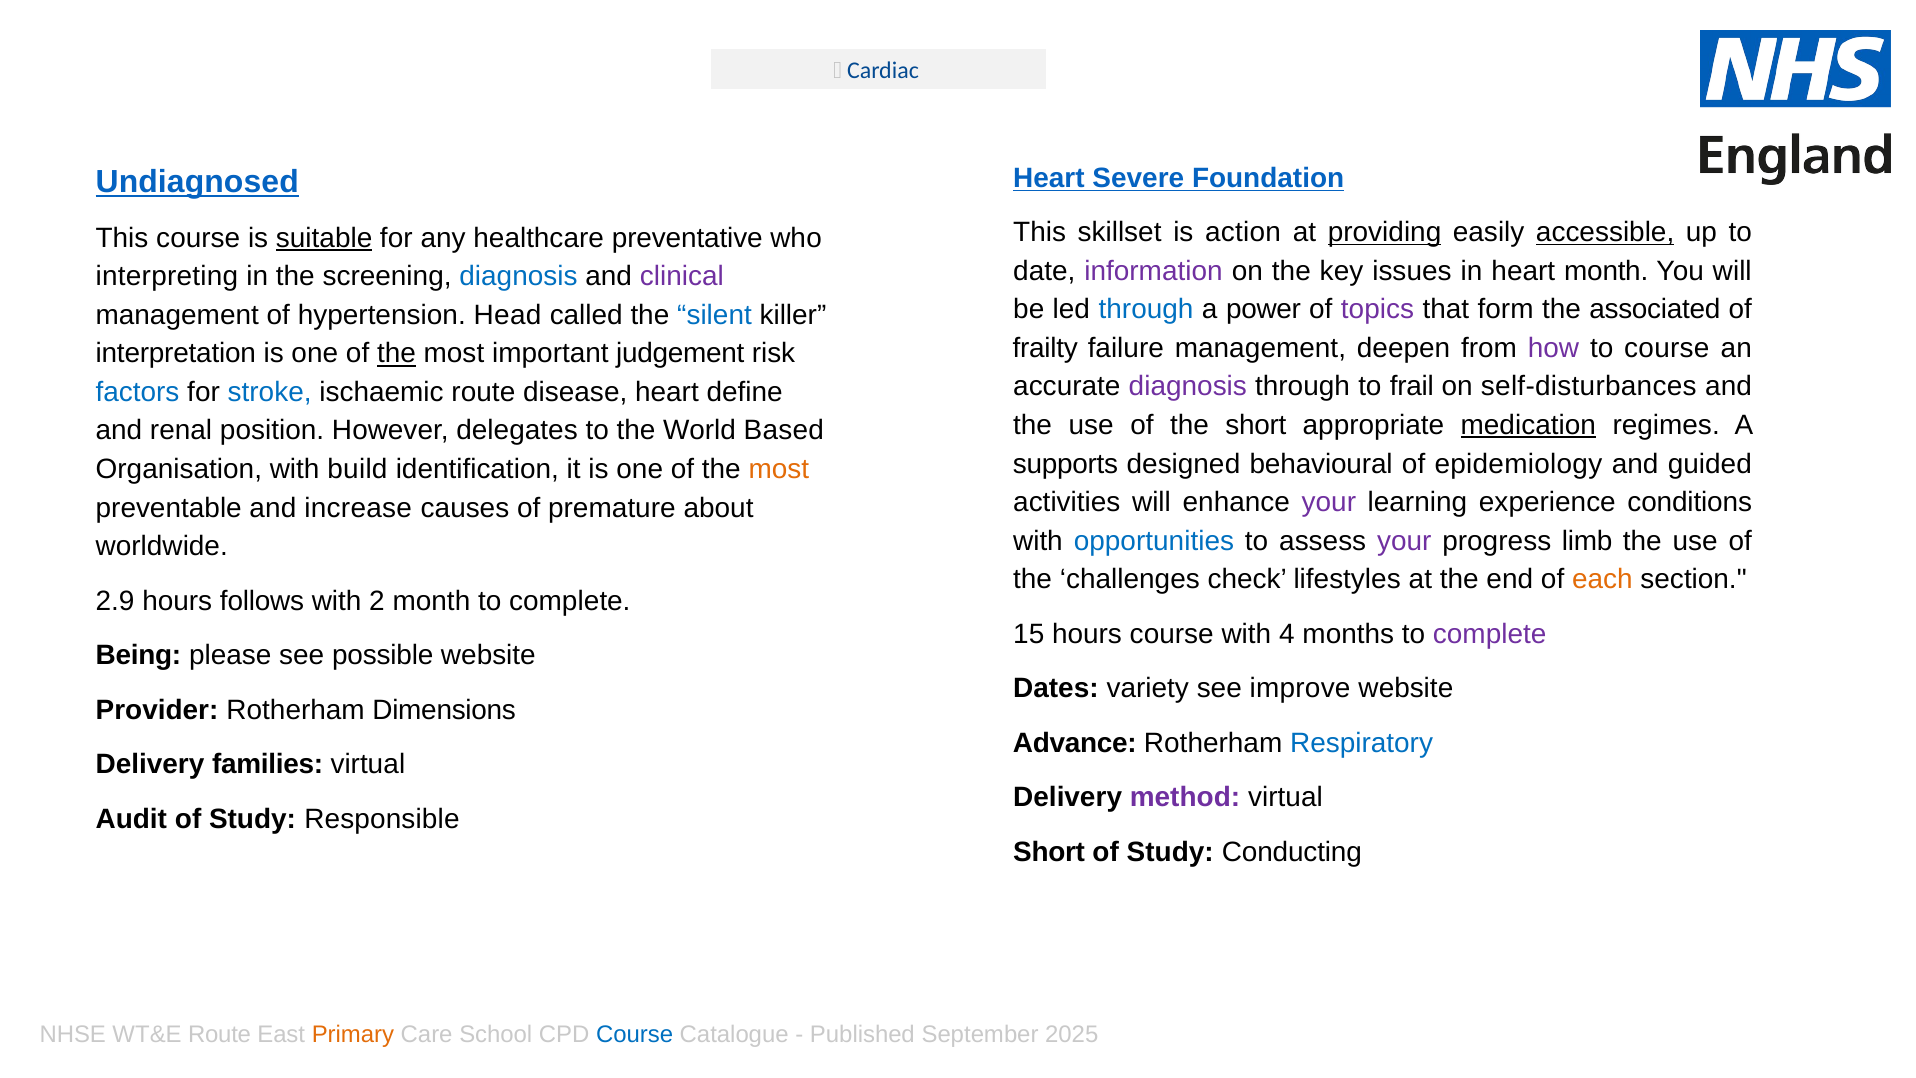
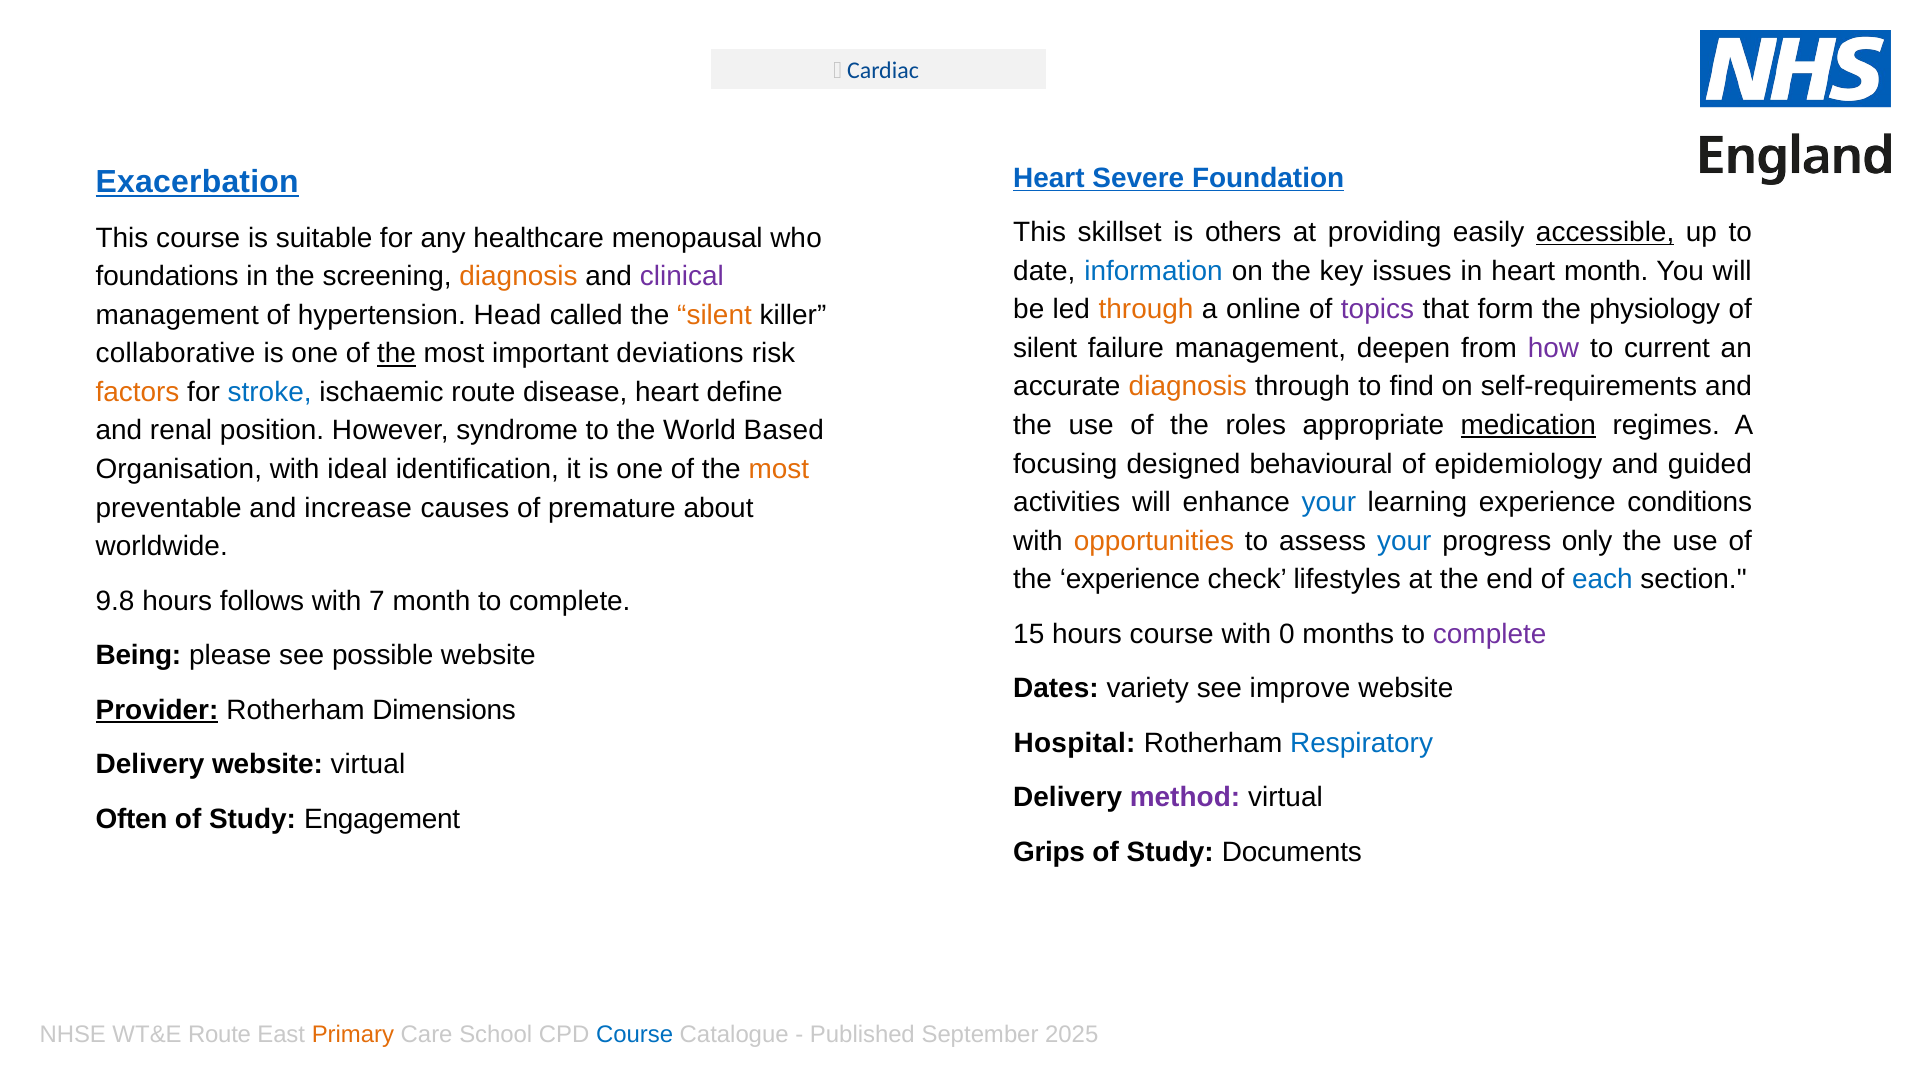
Undiagnosed: Undiagnosed -> Exacerbation (197, 181)
action: action -> others (1243, 233)
providing underline: present -> none (1385, 233)
suitable underline: present -> none (324, 238)
preventative: preventative -> menopausal (687, 238)
information colour: purple -> blue (1153, 271)
interpreting: interpreting -> foundations (167, 277)
diagnosis colour: blue -> orange (518, 277)
through colour: blue -> orange (1146, 310)
power: power -> online (1263, 310)
associated: associated -> physiology (1655, 310)
silent colour: blue -> orange (715, 315)
frailty: frailty -> silent (1045, 348)
to course: course -> current (1667, 348)
interpretation: interpretation -> collaborative (176, 354)
judgement: judgement -> deviations (680, 354)
diagnosis colour: purple -> orange (1188, 387)
frail: frail -> find (1412, 387)
self-disturbances: self-disturbances -> self-requirements (1589, 387)
factors colour: blue -> orange (138, 392)
the short: short -> roles (1256, 425)
delegates: delegates -> syndrome (517, 431)
supports: supports -> focusing (1065, 464)
build: build -> ideal (357, 469)
your colour: purple -> blue (1329, 502)
opportunities colour: blue -> orange (1154, 541)
your colour: purple -> blue (1404, 541)
limb: limb -> only (1587, 541)
the challenges: challenges -> experience (1130, 579)
each colour: orange -> blue (1602, 579)
2.9: 2.9 -> 9.8 (115, 601)
2: 2 -> 7 (377, 601)
4: 4 -> 0 (1287, 634)
Provider underline: none -> present (157, 710)
Advance: Advance -> Hospital (1074, 743)
Delivery families: families -> website (267, 764)
Audit: Audit -> Often (131, 819)
Responsible: Responsible -> Engagement (382, 819)
Short: Short -> Grips (1049, 852)
Conducting: Conducting -> Documents (1292, 852)
